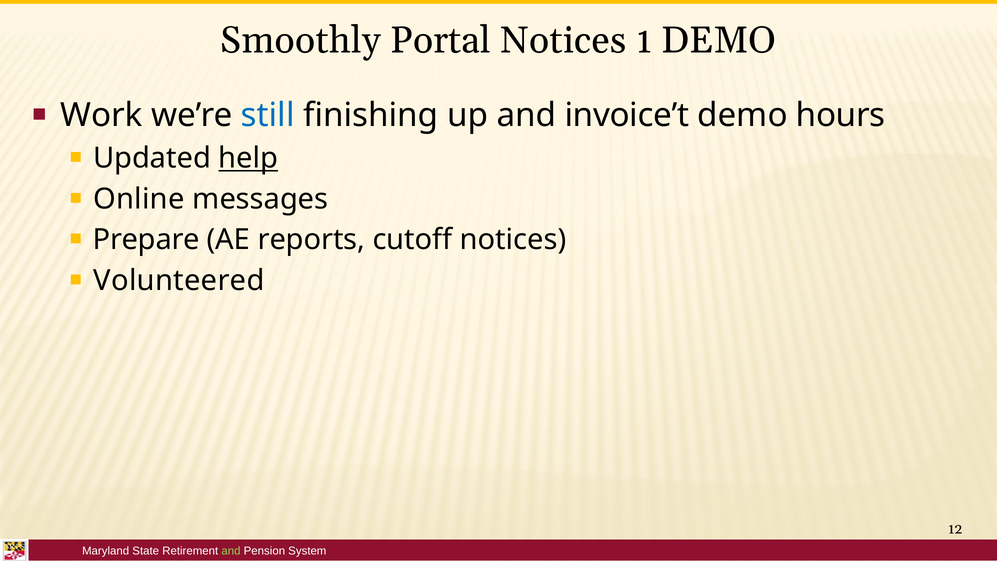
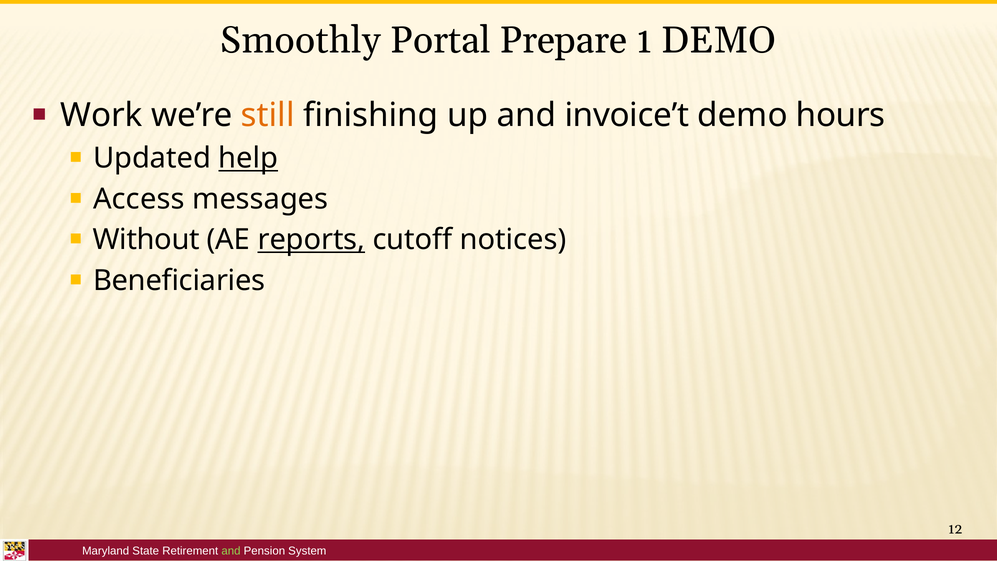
Portal Notices: Notices -> Prepare (564, 41)
still colour: blue -> orange (268, 115)
Online: Online -> Access (139, 199)
Prepare: Prepare -> Without (146, 240)
reports underline: none -> present (311, 240)
Volunteered: Volunteered -> Beneficiaries (179, 280)
